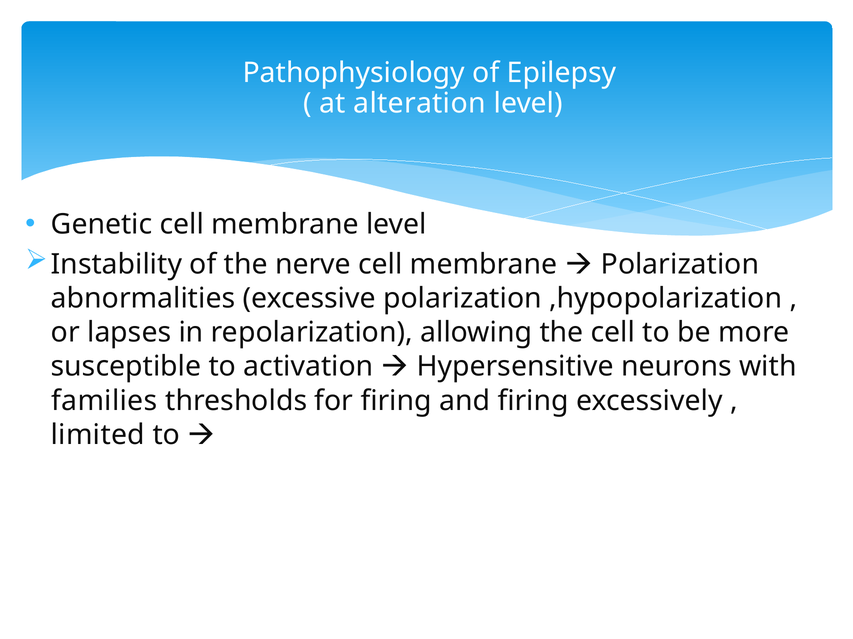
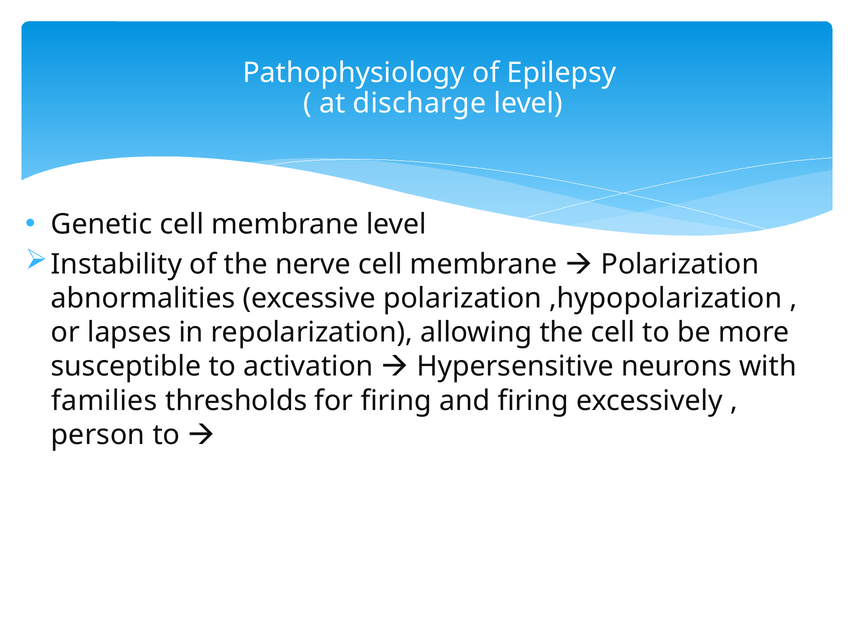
alteration: alteration -> discharge (420, 104)
limited: limited -> person (98, 435)
